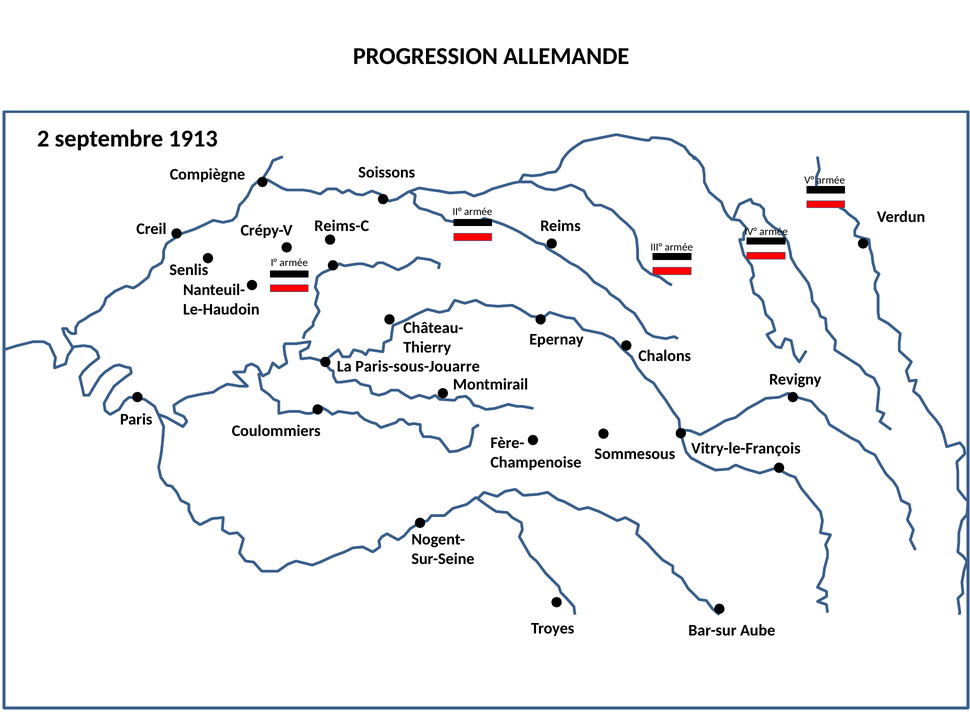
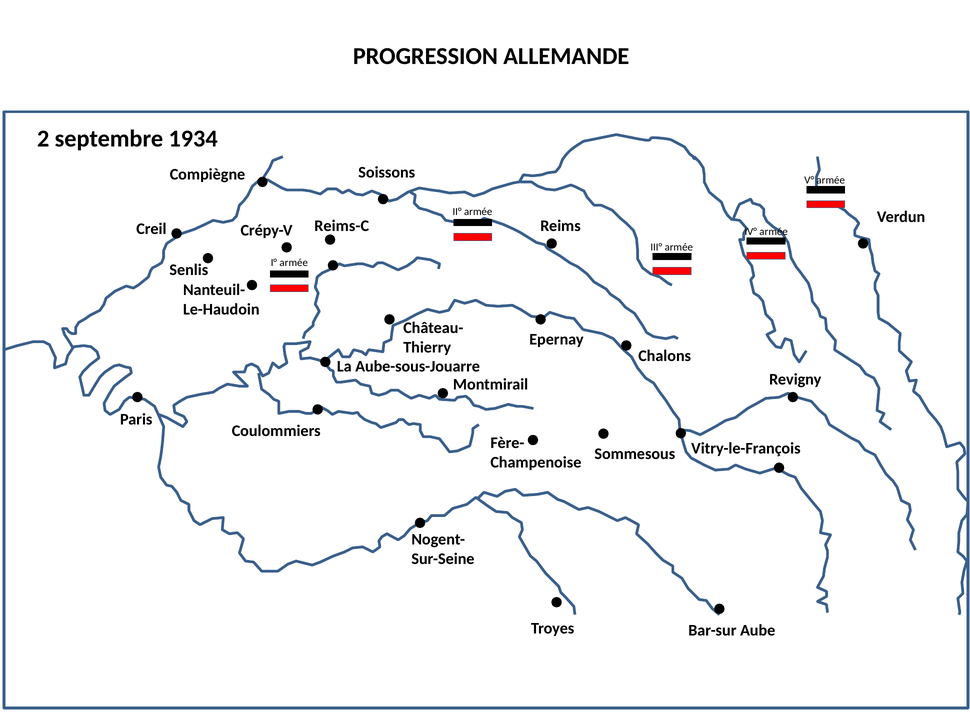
1913: 1913 -> 1934 (193, 139)
Paris-sous-Jouarre: Paris-sous-Jouarre -> Aube-sous-Jouarre (418, 366)
